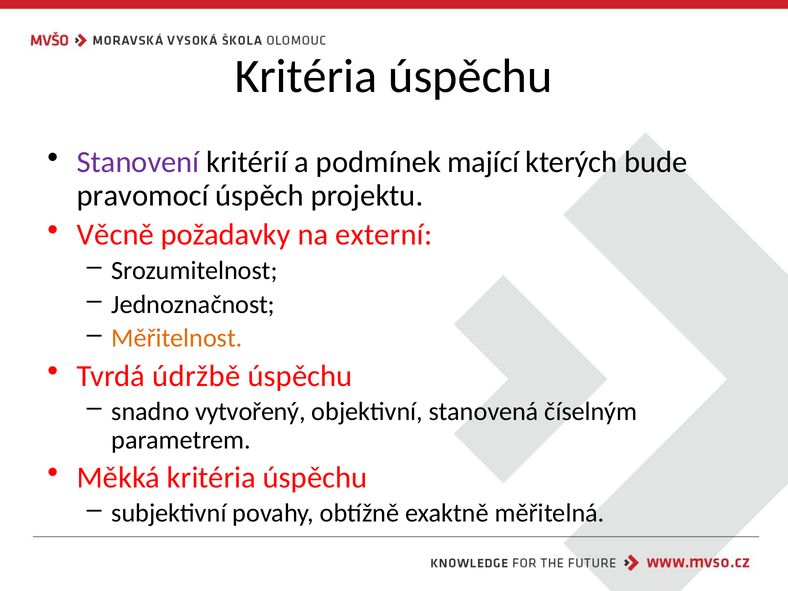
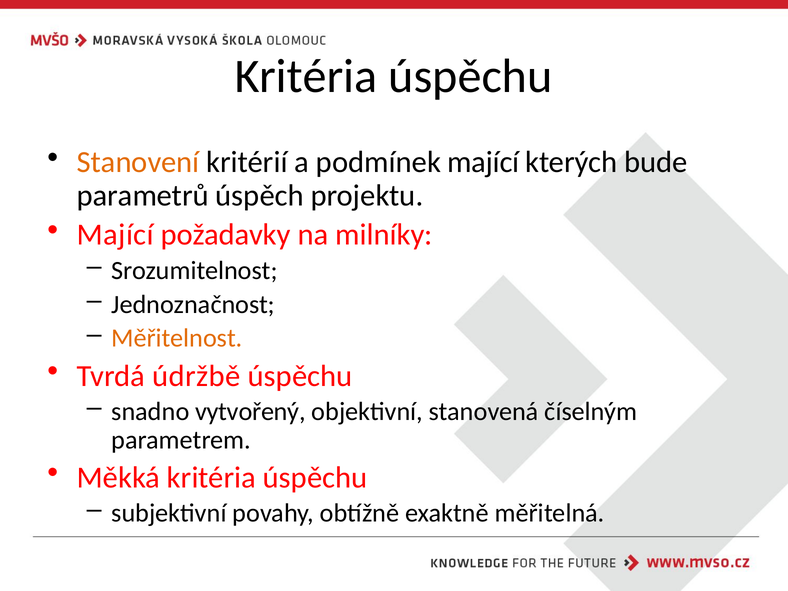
Stanovení colour: purple -> orange (138, 162)
pravomocí: pravomocí -> parametrů (143, 195)
Věcně: Věcně -> Mající (115, 235)
externí: externí -> milníky (384, 235)
